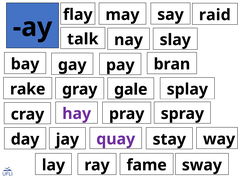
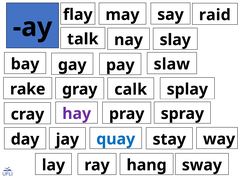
bran: bran -> slaw (172, 64)
gale: gale -> calk (131, 89)
quay colour: purple -> blue (116, 139)
fame: fame -> hang (147, 165)
